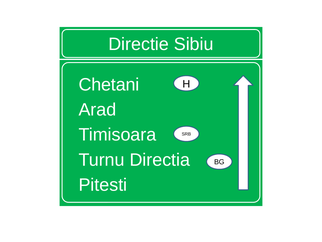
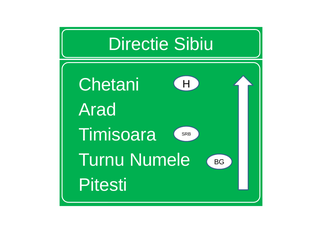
Directia: Directia -> Numele (160, 160)
